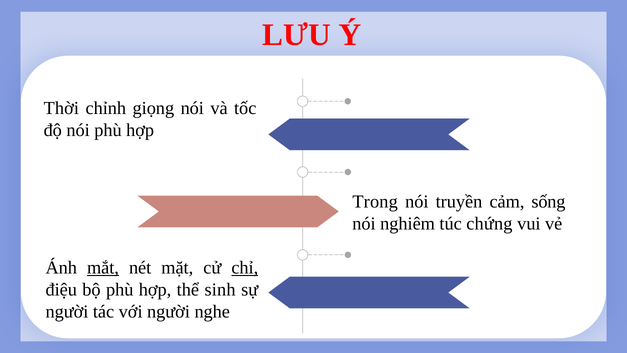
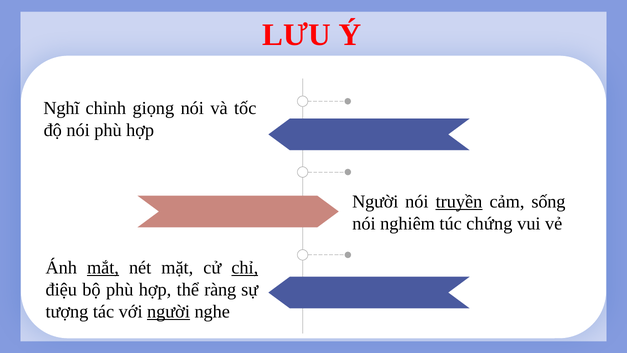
Thời: Thời -> Nghĩ (61, 108)
Trong: Trong -> Người (375, 201)
truyền underline: none -> present (459, 201)
sinh: sinh -> ràng (220, 289)
người: người -> tượng (67, 311)
người underline: none -> present (169, 311)
